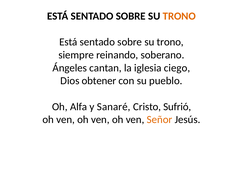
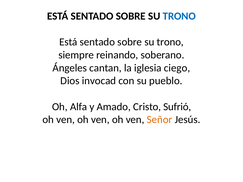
TRONO colour: orange -> blue (179, 16)
obtener: obtener -> invocad (99, 81)
Sanaré: Sanaré -> Amado (114, 107)
